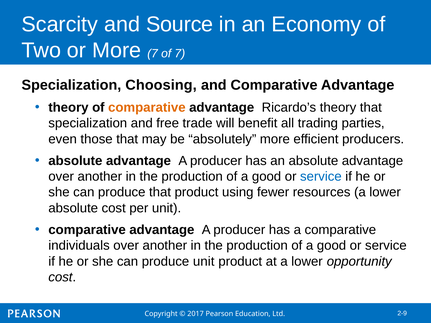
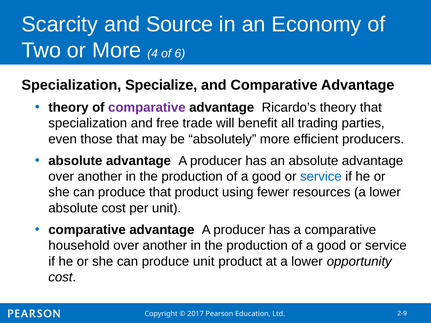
More 7: 7 -> 4 (153, 54)
of 7: 7 -> 6 (180, 54)
Choosing: Choosing -> Specialize (161, 85)
comparative colour: orange -> purple (147, 108)
individuals: individuals -> household (79, 246)
